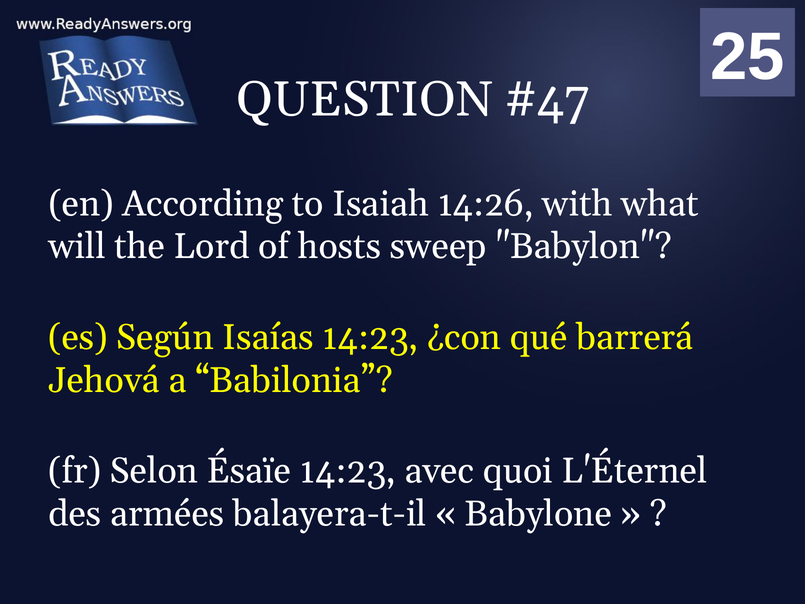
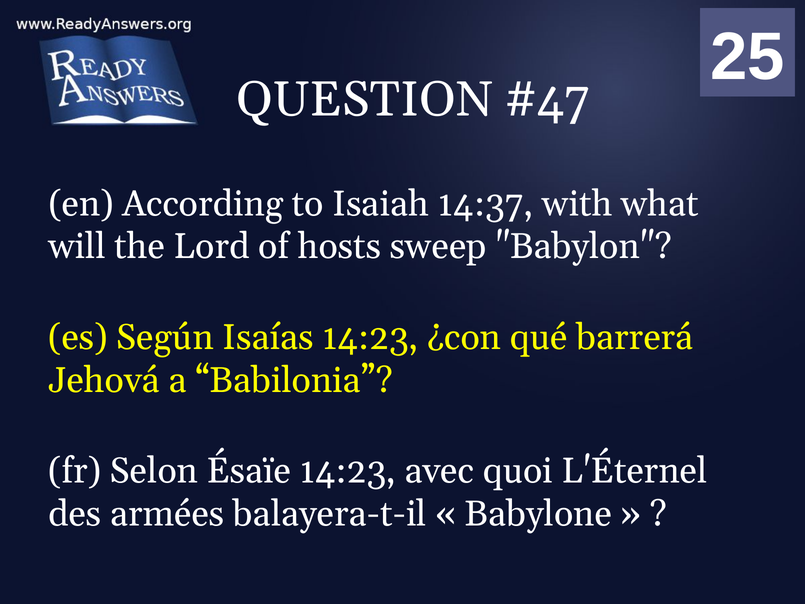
14:26: 14:26 -> 14:37 (485, 204)
